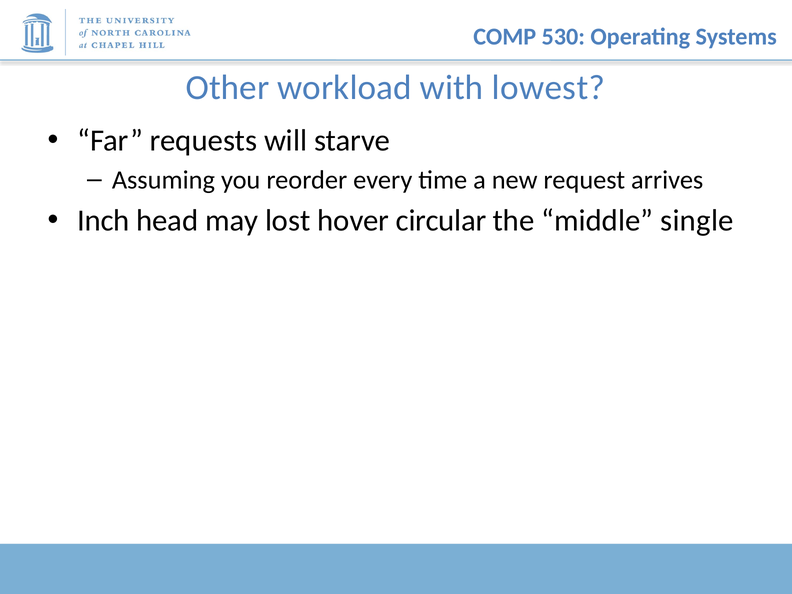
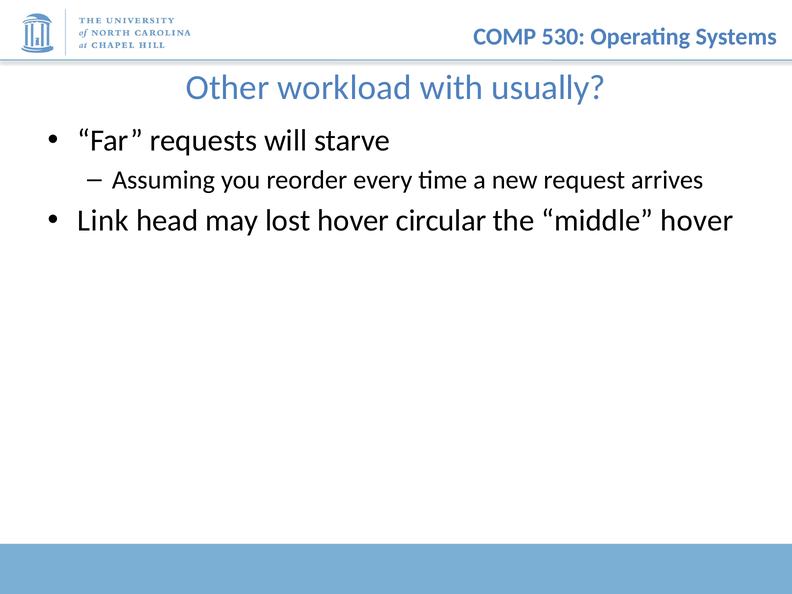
lowest: lowest -> usually (549, 88)
Inch: Inch -> Link (103, 221)
middle single: single -> hover (697, 221)
